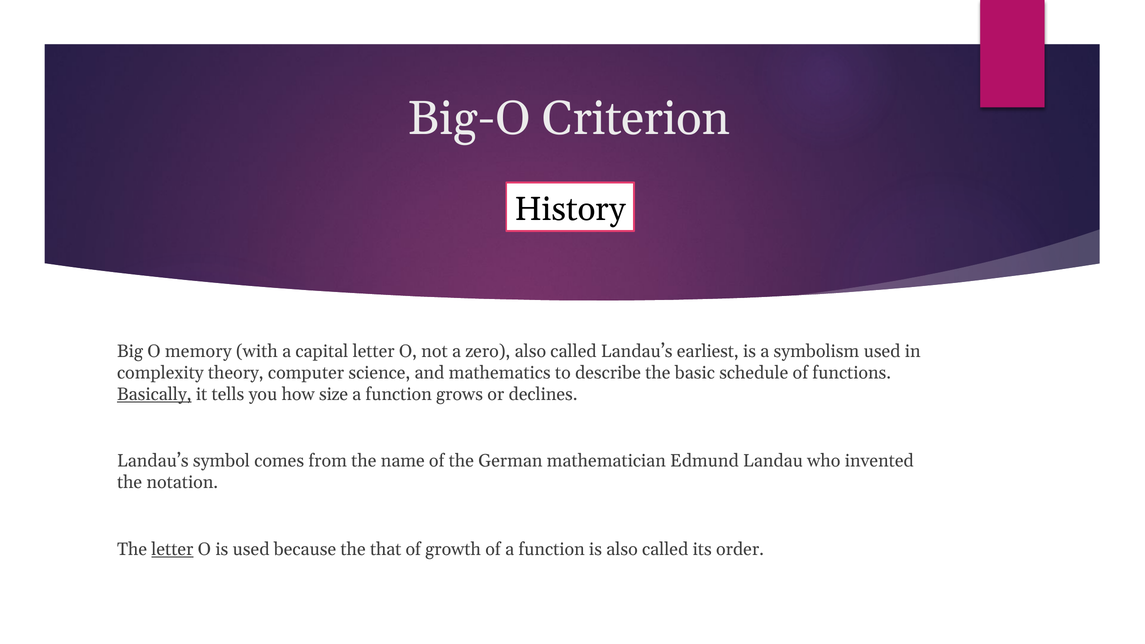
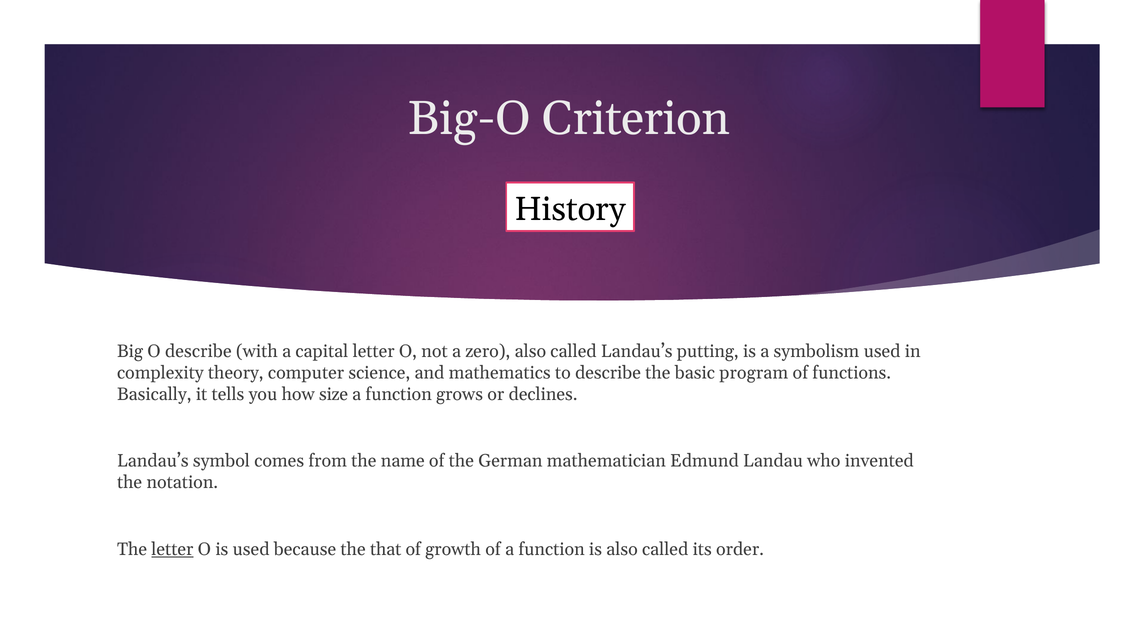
O memory: memory -> describe (198, 351)
earliest: earliest -> putting (708, 351)
schedule: schedule -> program (754, 373)
Basically underline: present -> none (154, 394)
